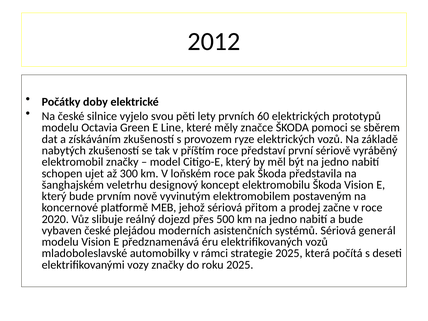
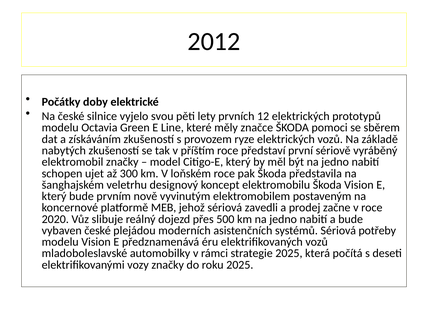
60: 60 -> 12 (263, 116)
přitom: přitom -> zavedli (261, 208)
generál: generál -> potřeby (377, 231)
